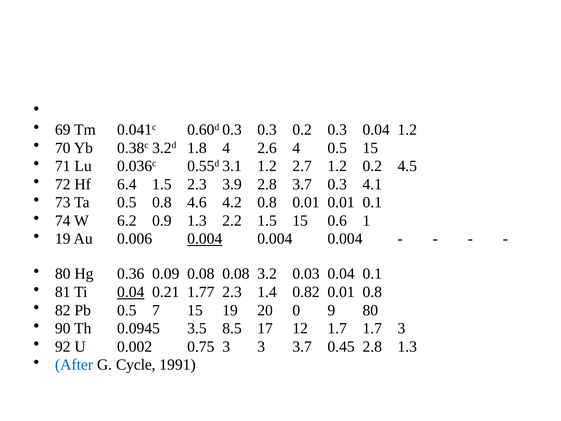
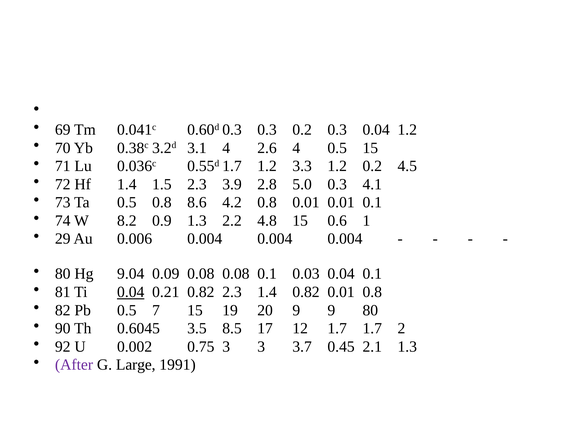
1.8: 1.8 -> 3.1 (197, 148)
0.55d 3.1: 3.1 -> 1.7 (232, 166)
2.7: 2.7 -> 3.3 (302, 166)
Hf 6.4: 6.4 -> 1.4 (127, 184)
2.8 3.7: 3.7 -> 5.0 (302, 184)
4.6: 4.6 -> 8.6 (197, 202)
6.2: 6.2 -> 8.2 (127, 220)
2.2 1.5: 1.5 -> 4.8 (267, 220)
19: 19 -> 29 (63, 239)
0.004 underline: present -> none (205, 239)
0.36: 0.36 -> 9.04 (131, 274)
0.08 3.2: 3.2 -> 0.1 (267, 274)
0.21 1.77: 1.77 -> 0.82 (201, 292)
20 0: 0 -> 9 (296, 310)
0.0945: 0.0945 -> 0.6045 (139, 328)
1.7 3: 3 -> 2 (401, 328)
0.45 2.8: 2.8 -> 2.1 (372, 346)
After colour: blue -> purple (74, 365)
Cycle: Cycle -> Large (136, 365)
